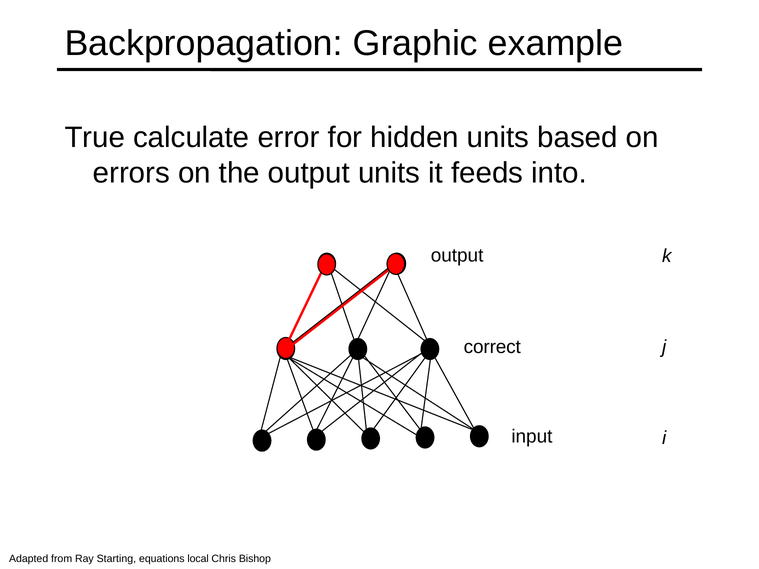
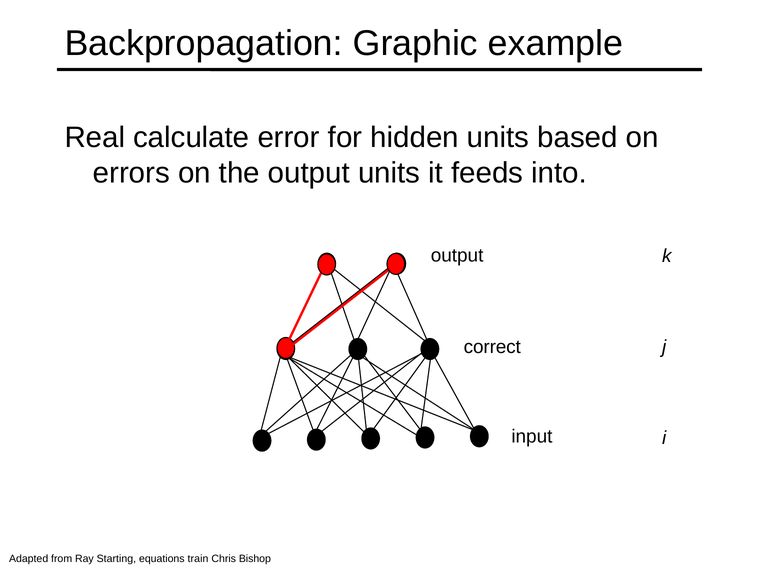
True: True -> Real (95, 137)
local: local -> train (198, 559)
